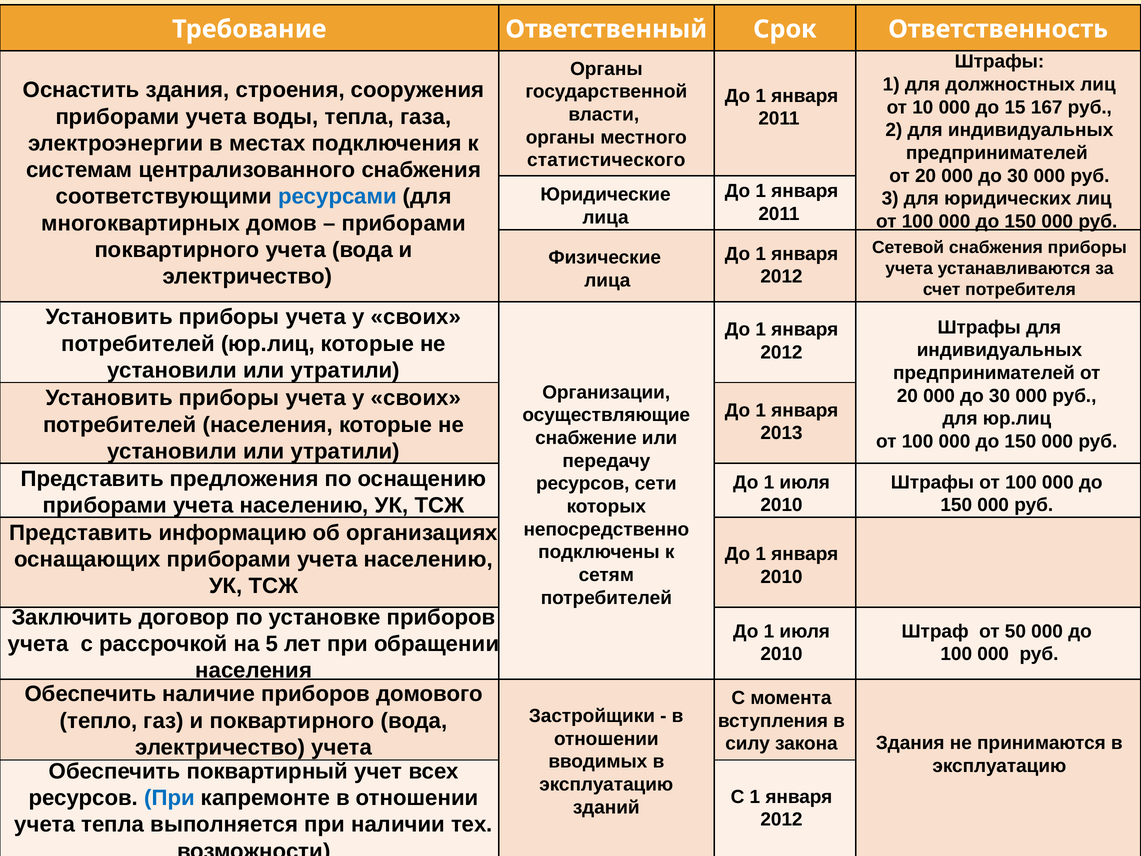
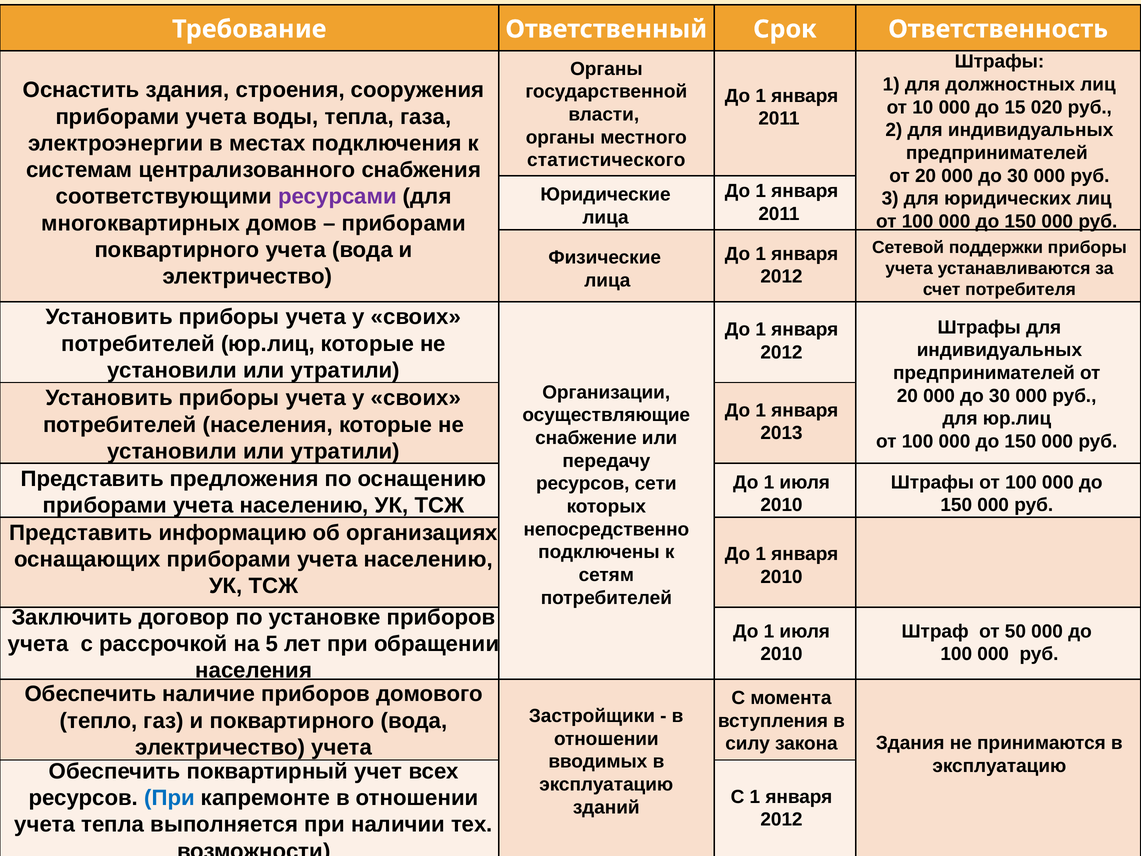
167: 167 -> 020 (1047, 107)
ресурсами colour: blue -> purple (337, 197)
Сетевой снабжения: снабжения -> поддержки (996, 247)
